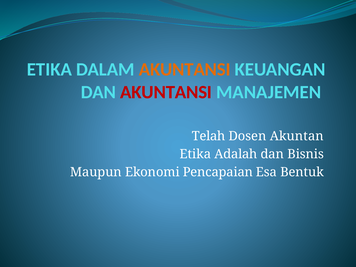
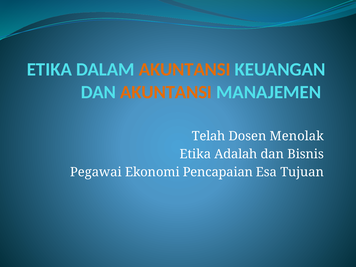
AKUNTANSI colour: red -> orange (166, 92)
Akuntan: Akuntan -> Menolak (297, 136)
Maupun: Maupun -> Pegawai (96, 172)
Bentuk: Bentuk -> Tujuan (302, 172)
